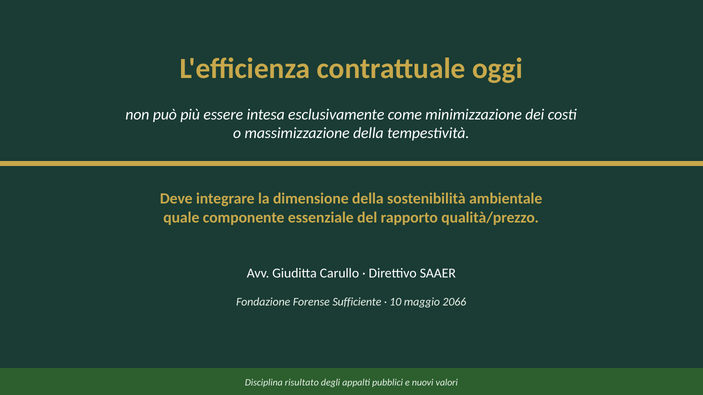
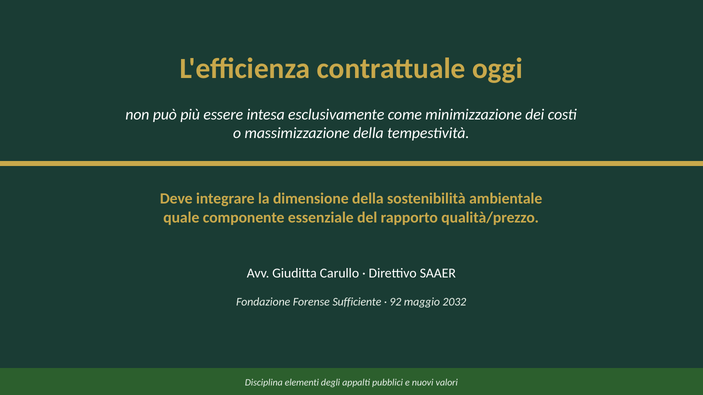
10: 10 -> 92 (395, 302)
2066: 2066 -> 2032 (454, 302)
risultato: risultato -> elementi (302, 383)
